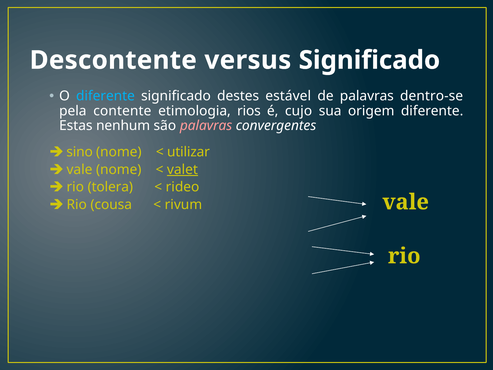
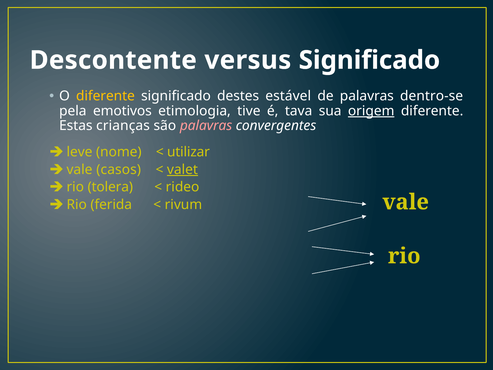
diferente colour: light blue -> yellow (105, 96)
contente: contente -> emotivos (122, 111)
rios: rios -> tive (249, 111)
cujo: cujo -> tava (299, 111)
origem underline: none -> present (371, 111)
nenhum: nenhum -> crianças (123, 126)
sino: sino -> leve (80, 152)
vale nome: nome -> casos (119, 169)
cousa: cousa -> ferida (111, 205)
